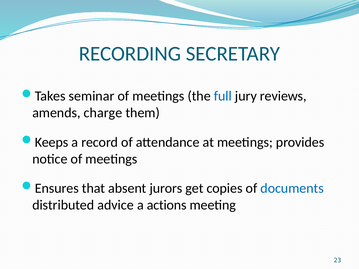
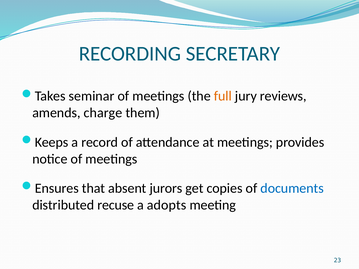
full colour: blue -> orange (223, 96)
advice: advice -> recuse (116, 205)
actions: actions -> adopts (167, 205)
